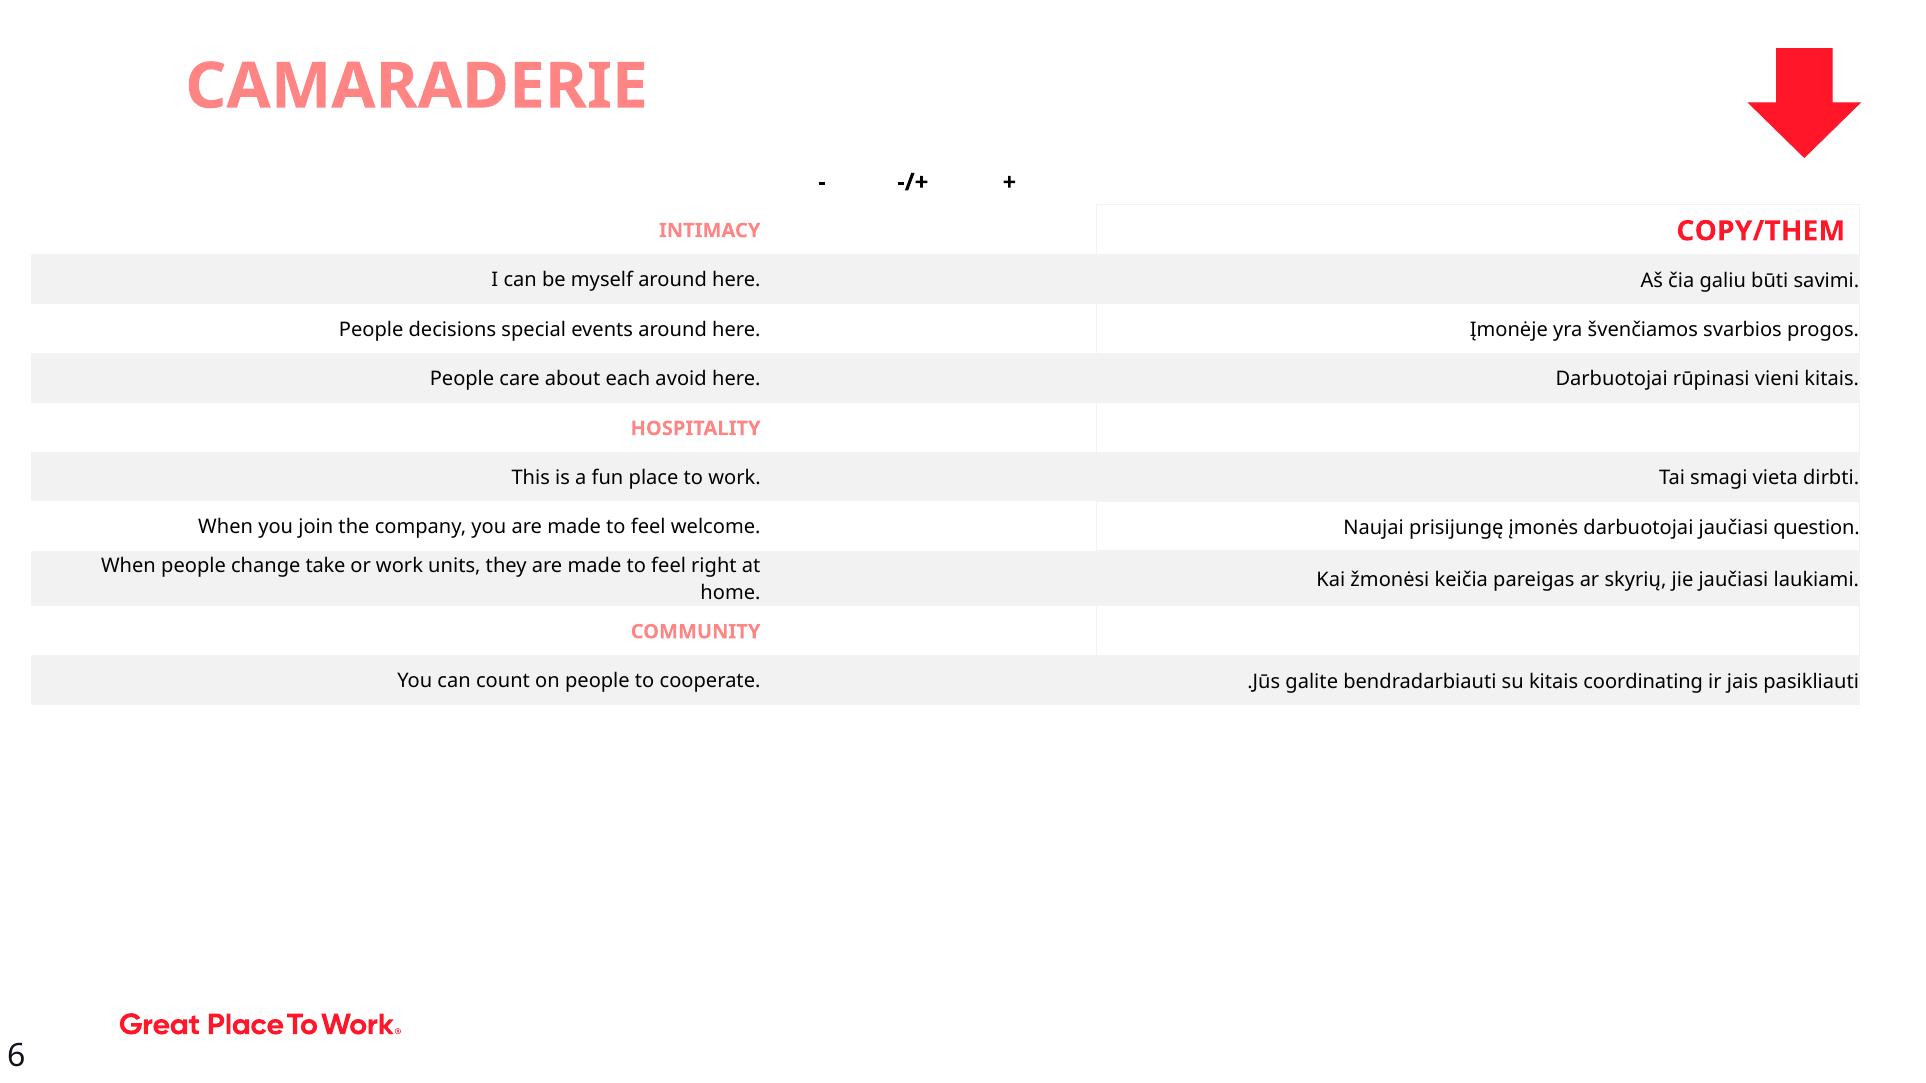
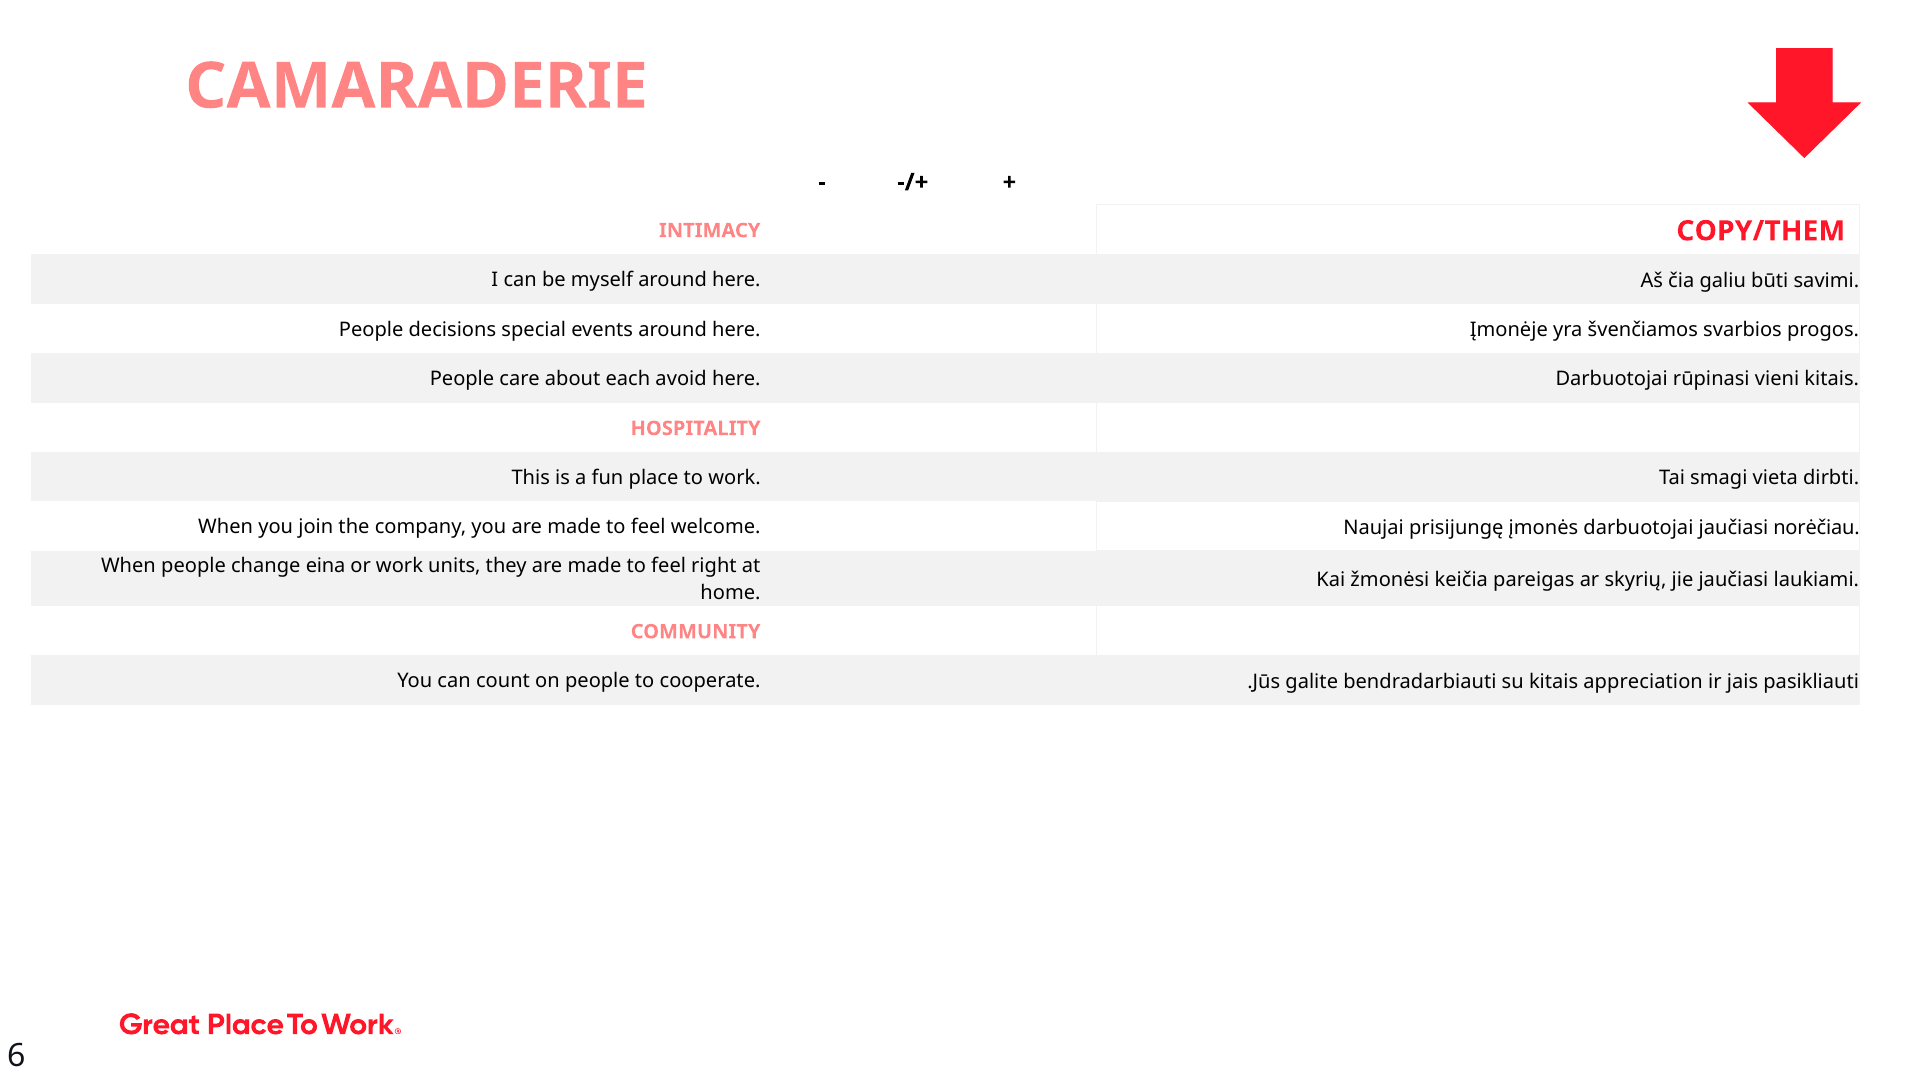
question: question -> norėčiau (1816, 528)
take: take -> eina (326, 566)
coordinating: coordinating -> appreciation (1643, 682)
